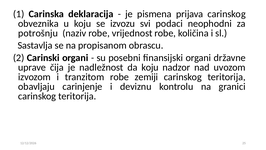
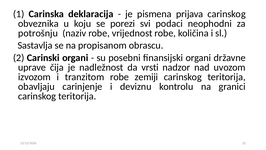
izvozu: izvozu -> porezi (123, 23)
da koju: koju -> vrsti (150, 67)
